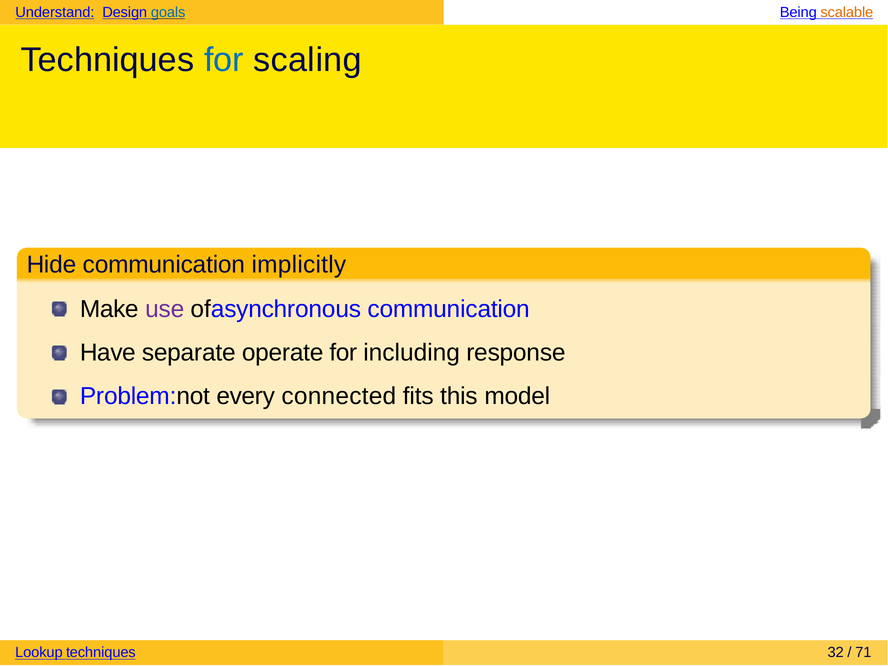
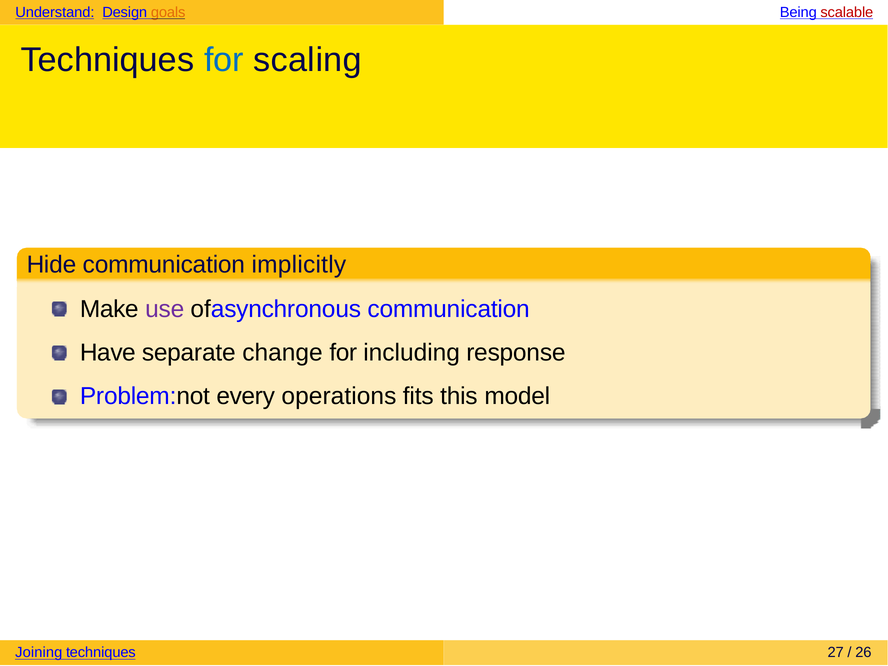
goals colour: blue -> orange (168, 12)
scalable colour: orange -> red (847, 12)
operate: operate -> change (283, 353)
connected: connected -> operations (339, 397)
Lookup: Lookup -> Joining (39, 653)
32: 32 -> 27 (836, 653)
71: 71 -> 26 (863, 653)
